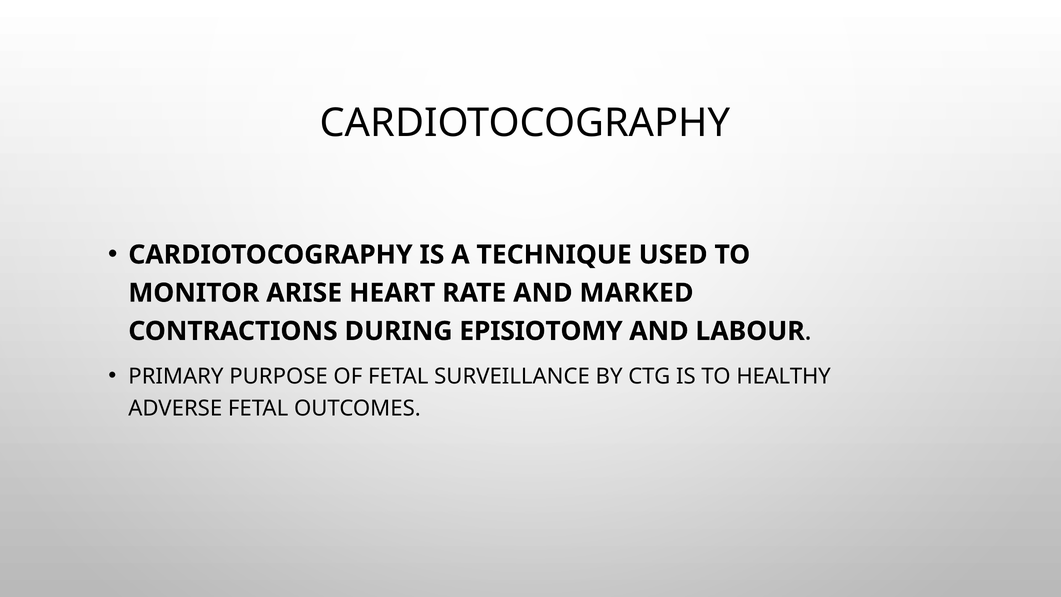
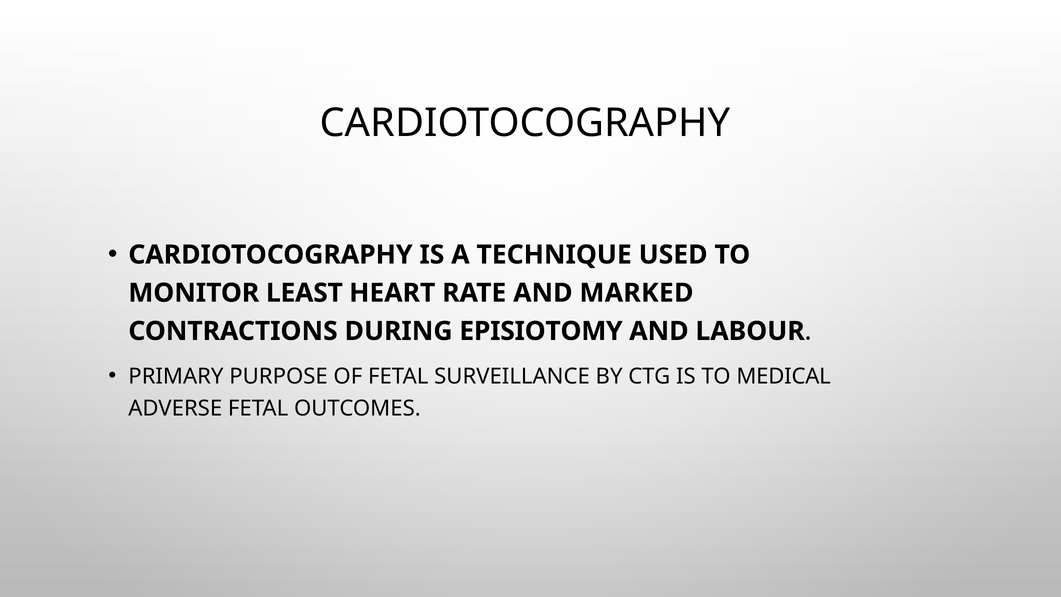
ARISE: ARISE -> LEAST (304, 293)
HEALTHY: HEALTHY -> MEDICAL (784, 376)
